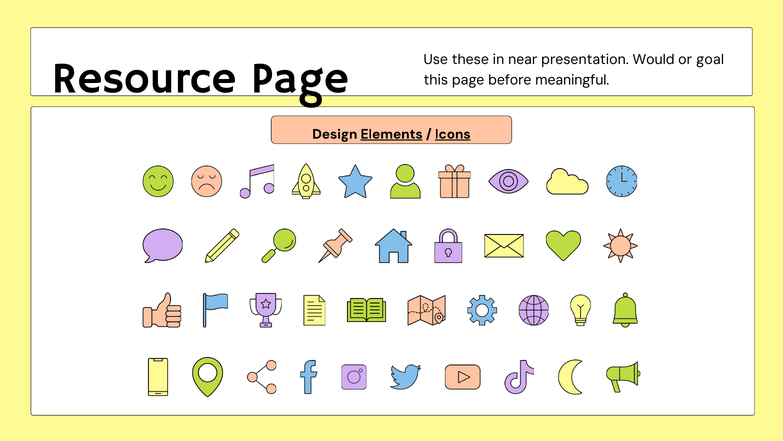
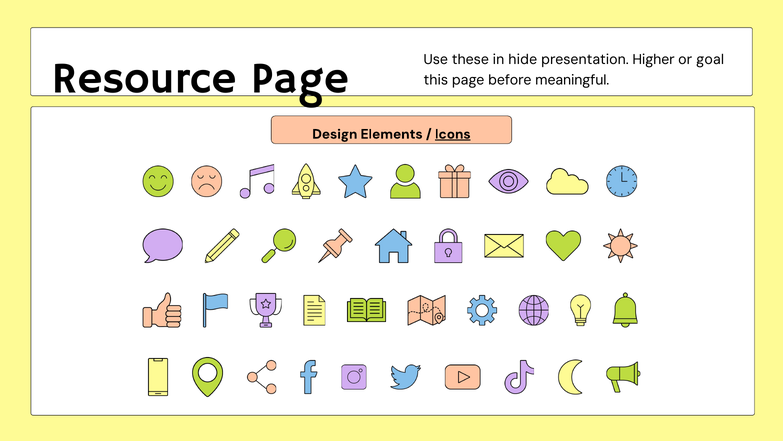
near: near -> hide (523, 59)
Would: Would -> Higher (654, 59)
Elements underline: present -> none (392, 134)
